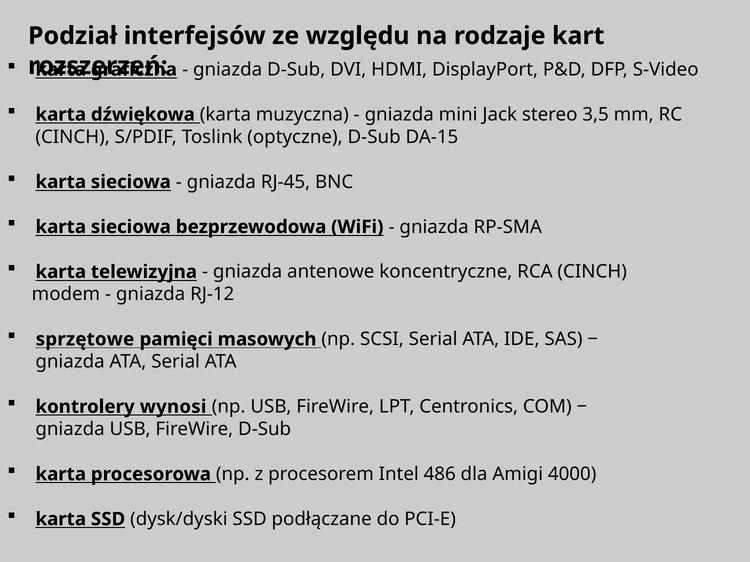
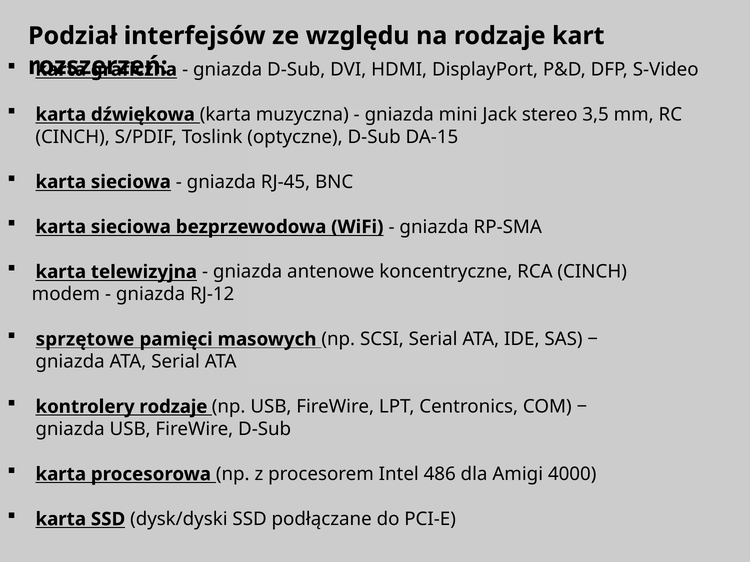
kontrolery wynosi: wynosi -> rodzaje (173, 407)
